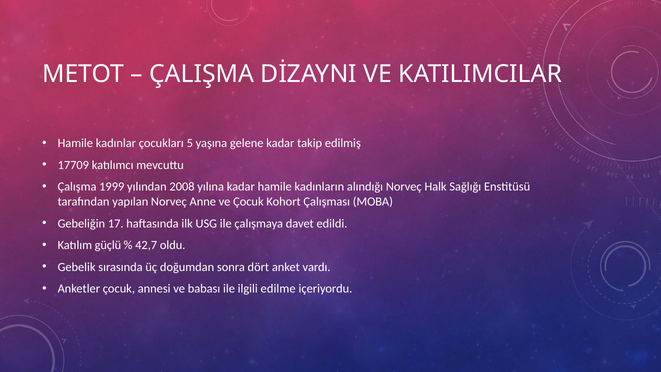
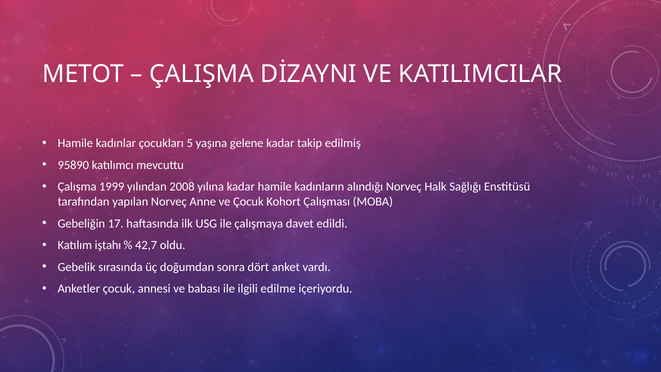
17709: 17709 -> 95890 (73, 165)
güçlü: güçlü -> iştahı (108, 245)
